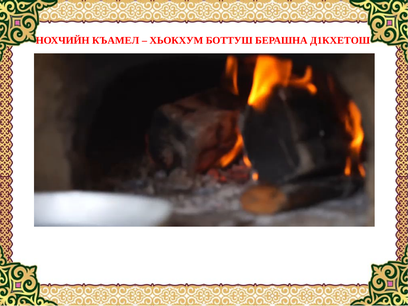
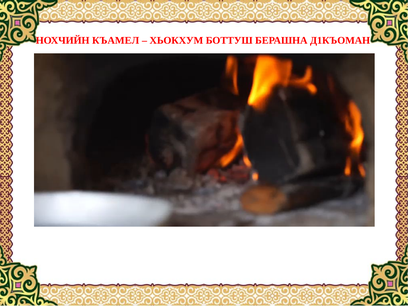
Д1КХЕТОШ: Д1КХЕТОШ -> Д1КЪОМАН (340, 40)
